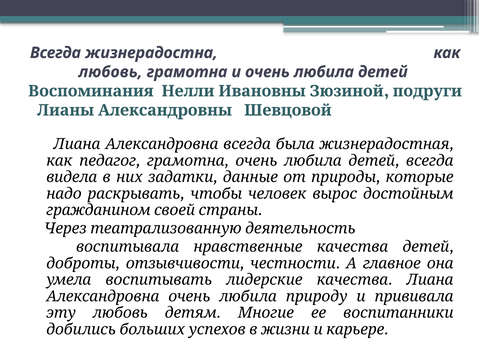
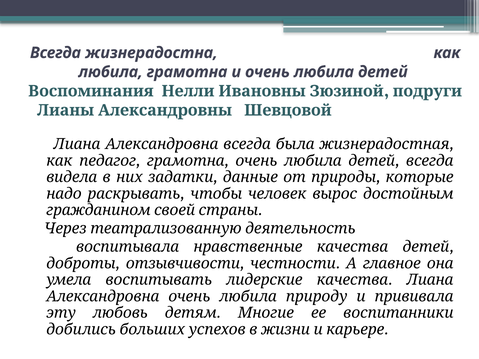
любовь: любовь -> любила (111, 72)
